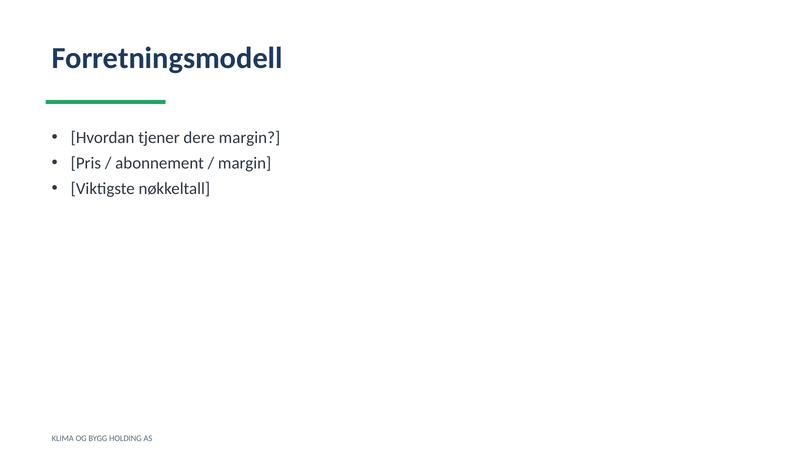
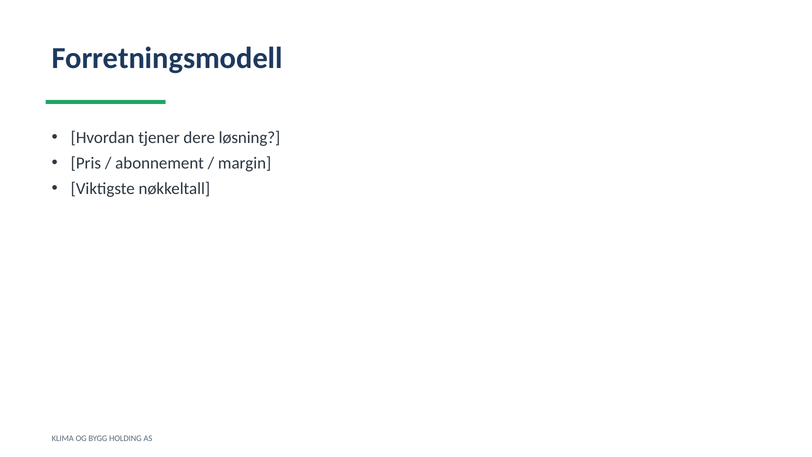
dere margin: margin -> løsning (250, 138)
